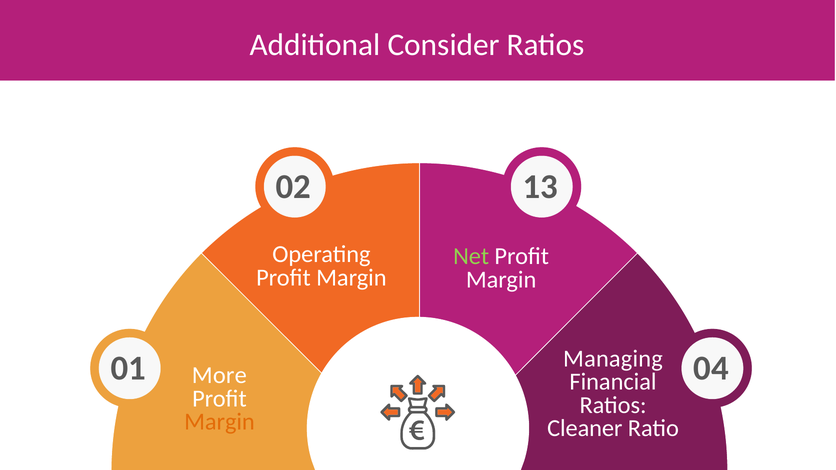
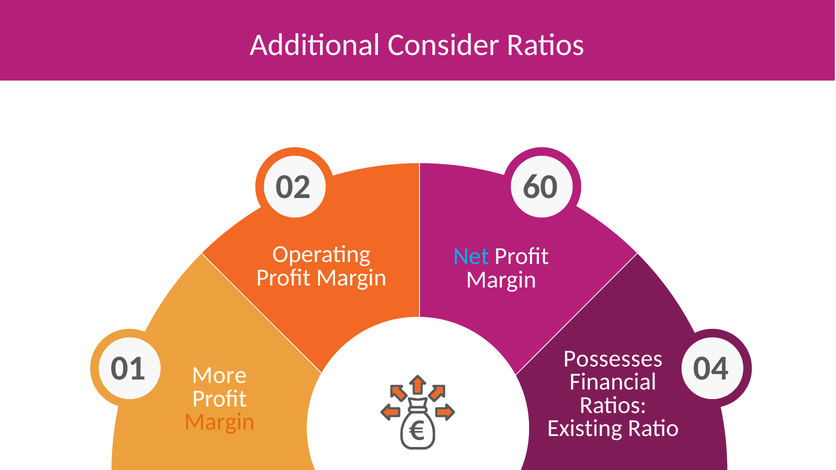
13: 13 -> 60 (540, 187)
Net colour: light green -> light blue (471, 256)
Managing: Managing -> Possesses (613, 359)
Cleaner: Cleaner -> Existing (585, 428)
